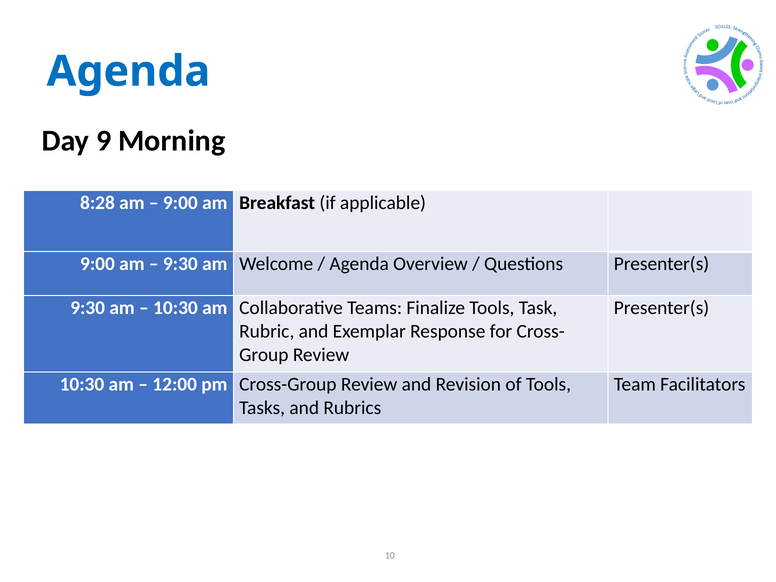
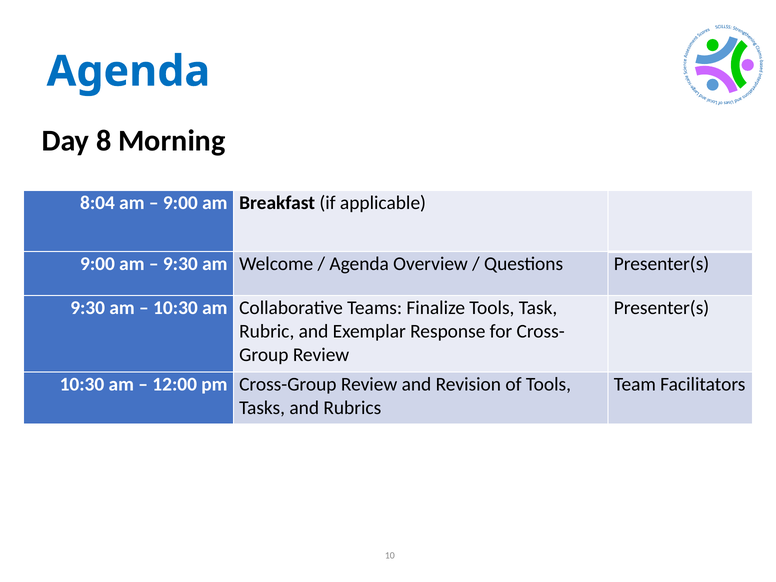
9: 9 -> 8 (104, 141)
8:28: 8:28 -> 8:04 (97, 203)
